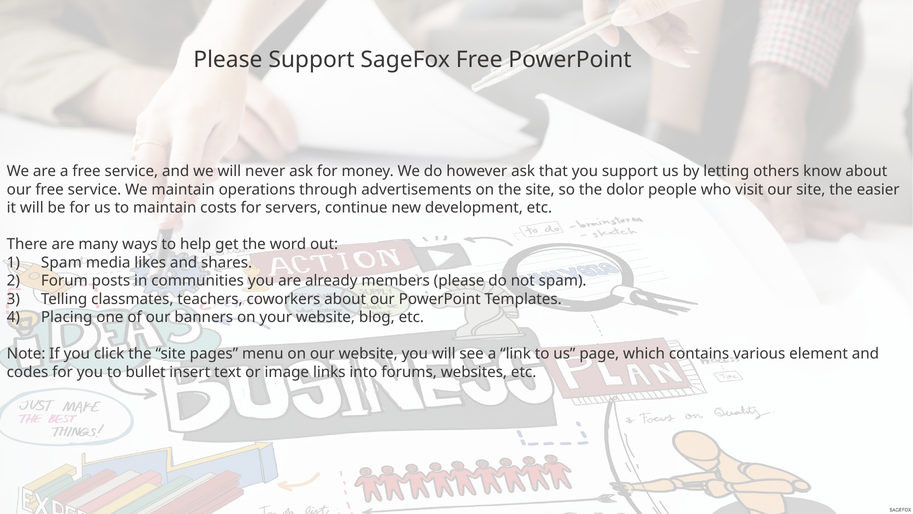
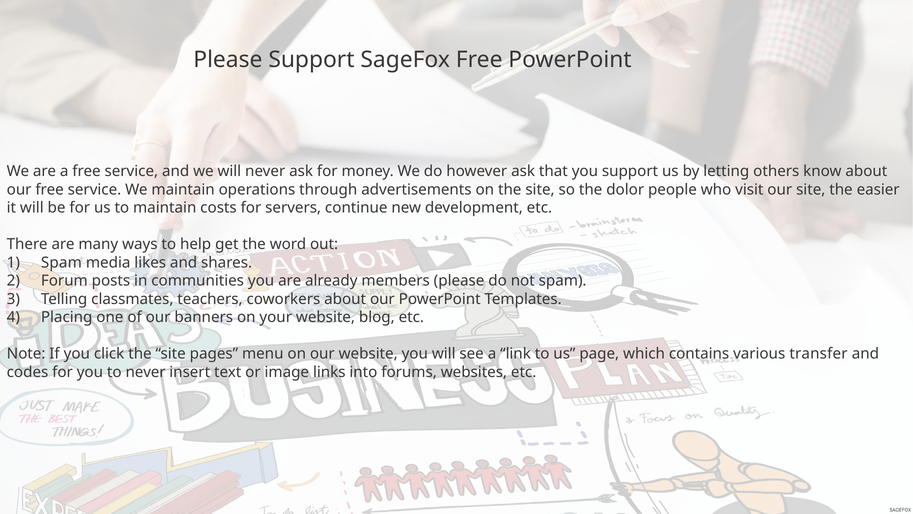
element: element -> transfer (818, 354)
to bullet: bullet -> never (146, 372)
